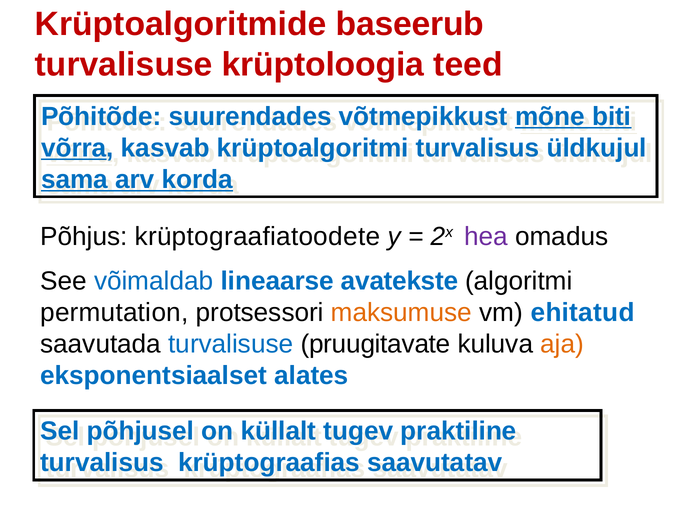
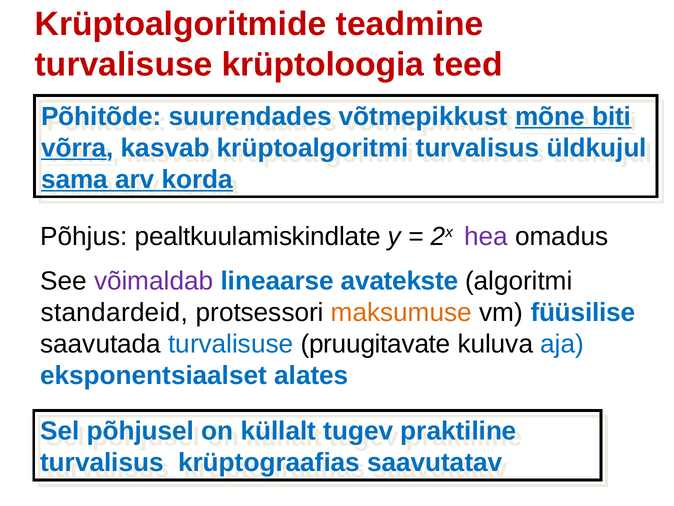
baseerub: baseerub -> teadmine (410, 24)
krüptograafiatoodete: krüptograafiatoodete -> pealtkuulamiskindlate (258, 236)
võimaldab colour: blue -> purple (154, 281)
permutation: permutation -> standardeid (114, 312)
ehitatud: ehitatud -> füüsilise (583, 312)
aja colour: orange -> blue (562, 344)
